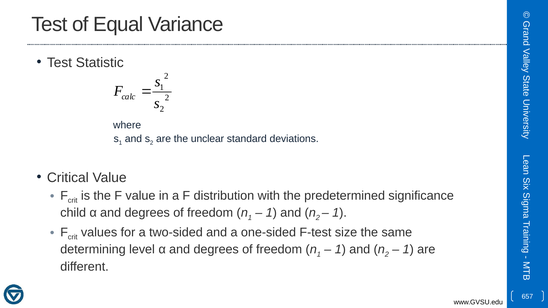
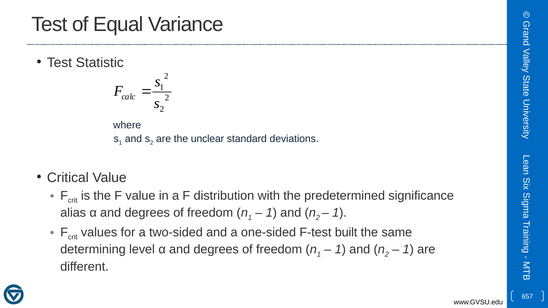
child: child -> alias (73, 213)
size: size -> built (346, 233)
